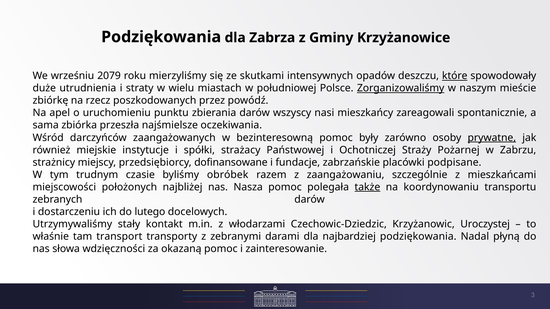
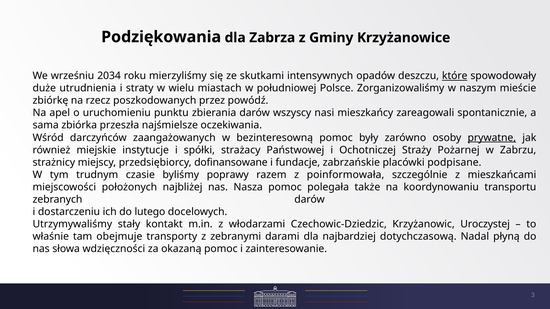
2079: 2079 -> 2034 (109, 76)
Zorganizowaliśmy underline: present -> none (401, 88)
obróbek: obróbek -> poprawy (228, 175)
zaangażowaniu: zaangażowaniu -> poinformowała (346, 175)
także underline: present -> none (367, 187)
transport: transport -> obejmuje (119, 237)
najbardziej podziękowania: podziękowania -> dotychczasową (418, 237)
